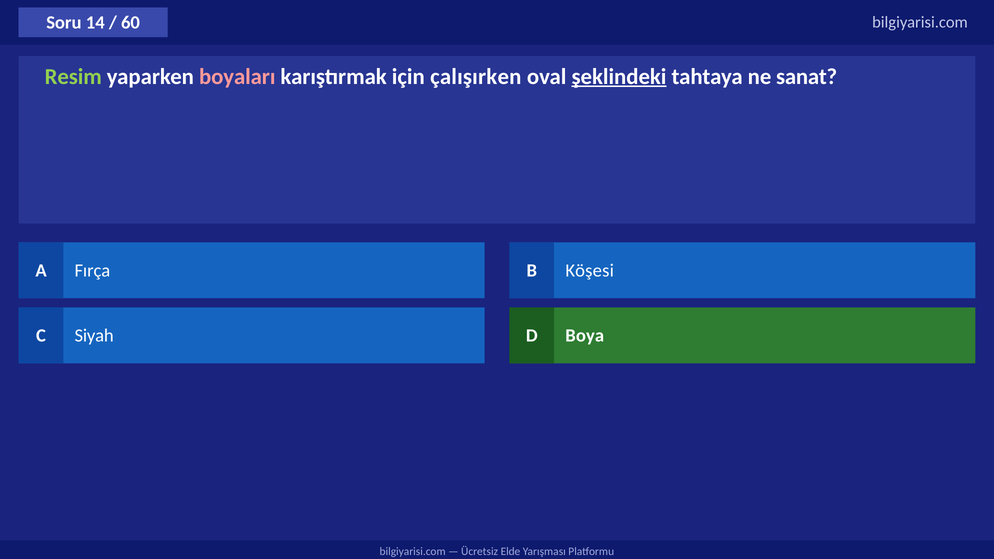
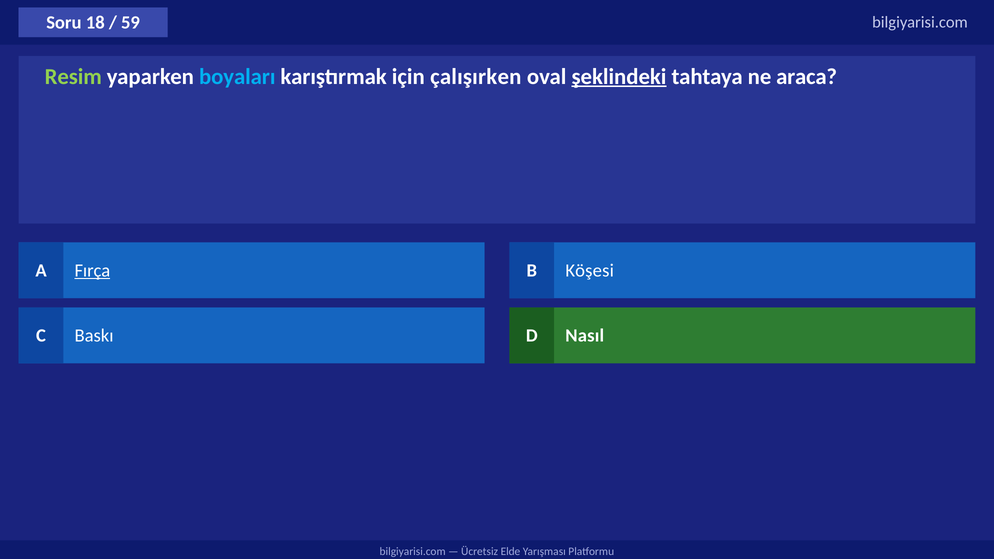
14: 14 -> 18 (95, 23)
60: 60 -> 59 (130, 23)
boyaları colour: pink -> light blue (237, 77)
sanat: sanat -> araca (807, 77)
Fırça underline: none -> present (92, 271)
Siyah: Siyah -> Baskı (94, 336)
Boya: Boya -> Nasıl (585, 336)
